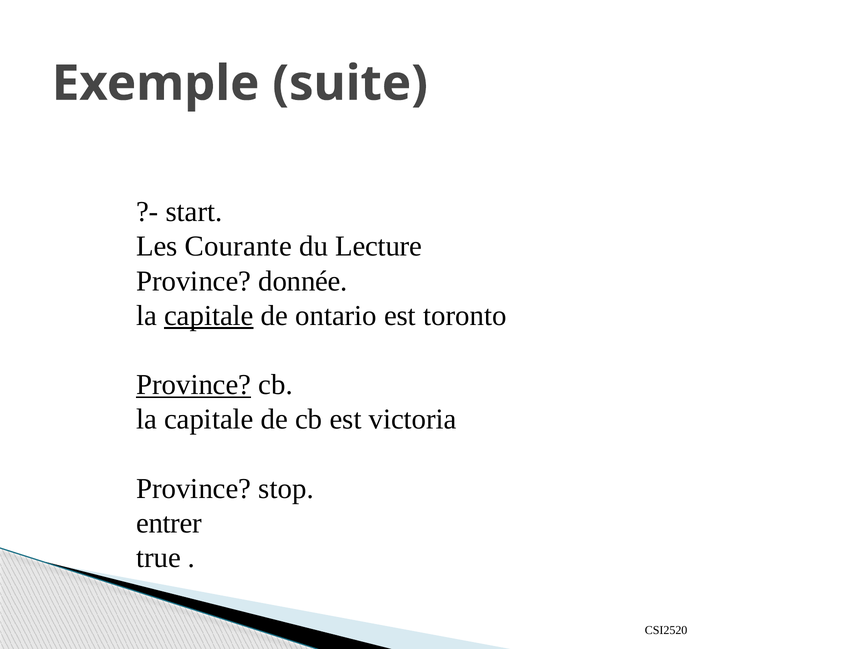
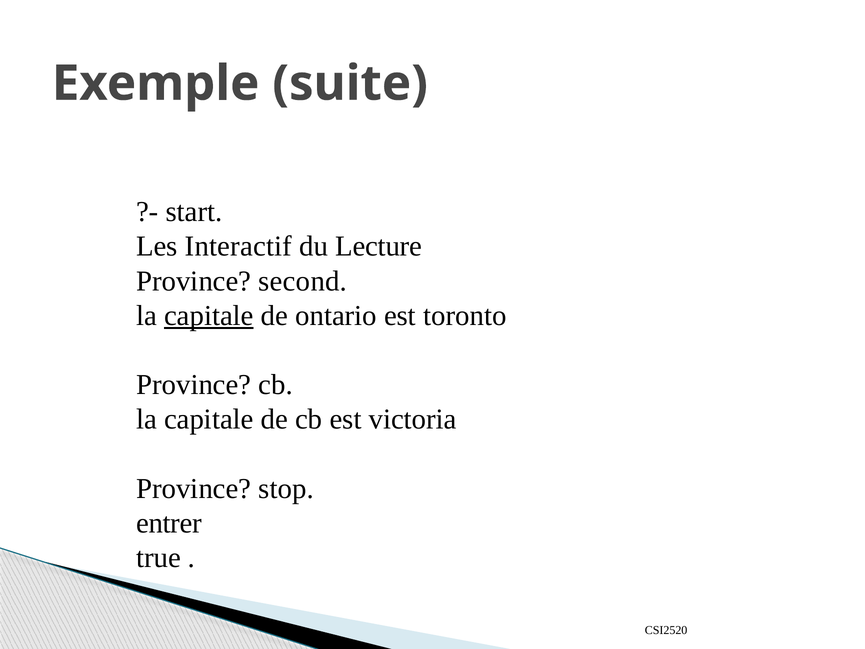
Courante: Courante -> Interactif (238, 246)
donnée: donnée -> second (303, 281)
Province underline: present -> none (194, 385)
